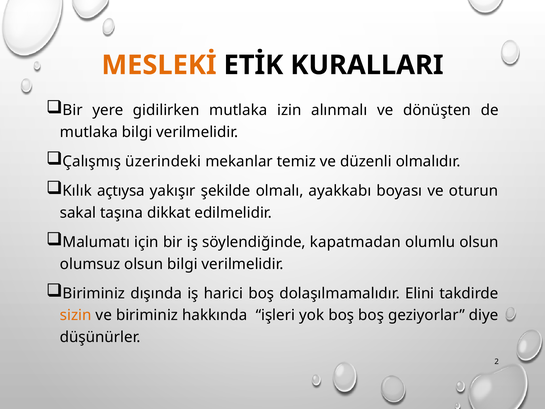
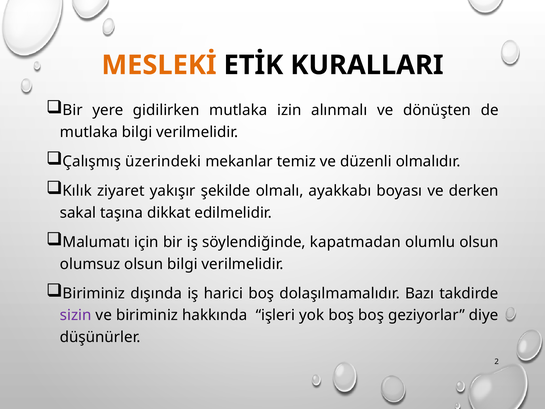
açtıysa: açtıysa -> ziyaret (121, 191)
oturun: oturun -> derken (474, 191)
Elini: Elini -> Bazı (420, 293)
sizin colour: orange -> purple (76, 315)
